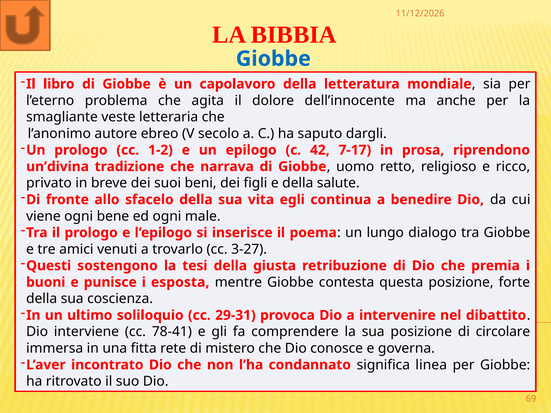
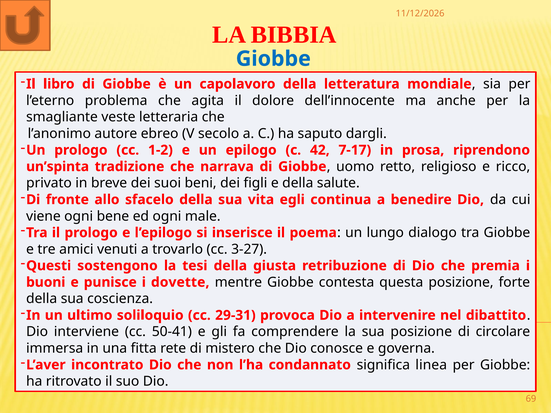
un’divina: un’divina -> un’spinta (58, 167)
esposta: esposta -> dovette (180, 282)
78-41: 78-41 -> 50-41 (172, 332)
